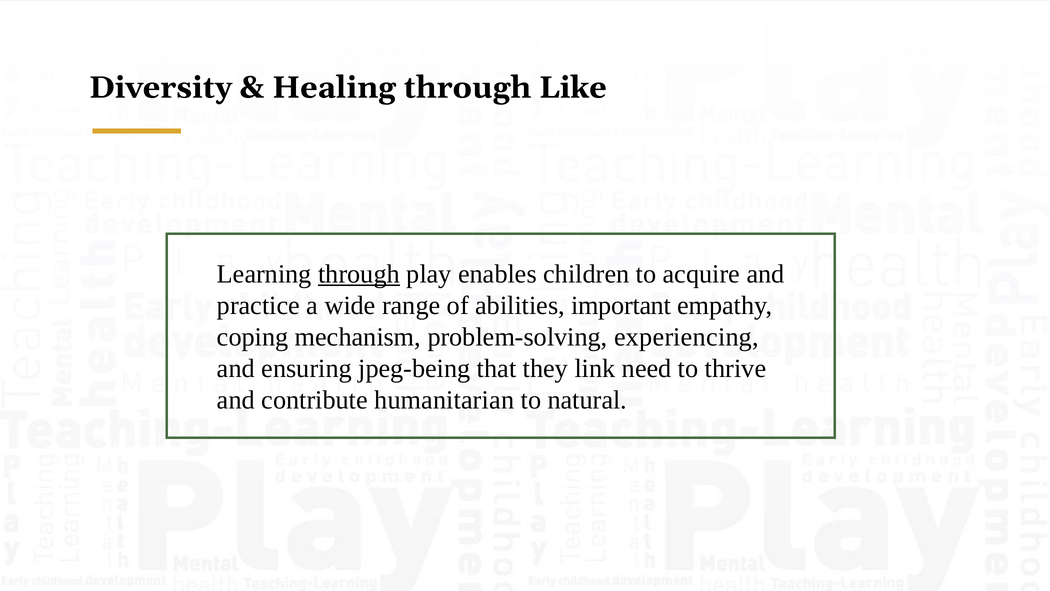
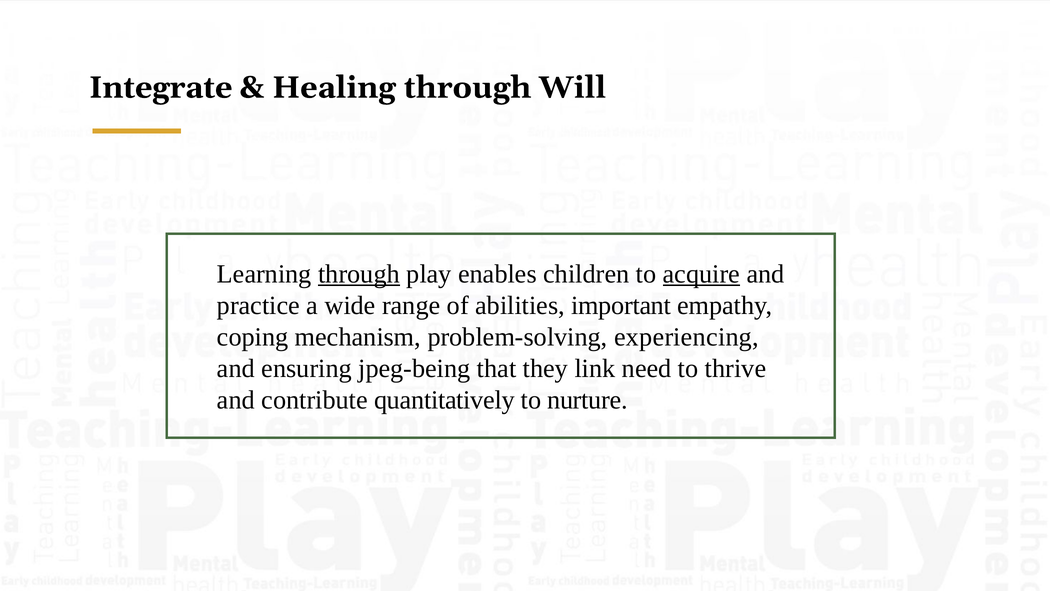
Diversity: Diversity -> Integrate (161, 87)
Like: Like -> Will (573, 87)
acquire underline: none -> present (701, 274)
humanitarian: humanitarian -> quantitatively (444, 400)
natural: natural -> nurture (587, 400)
